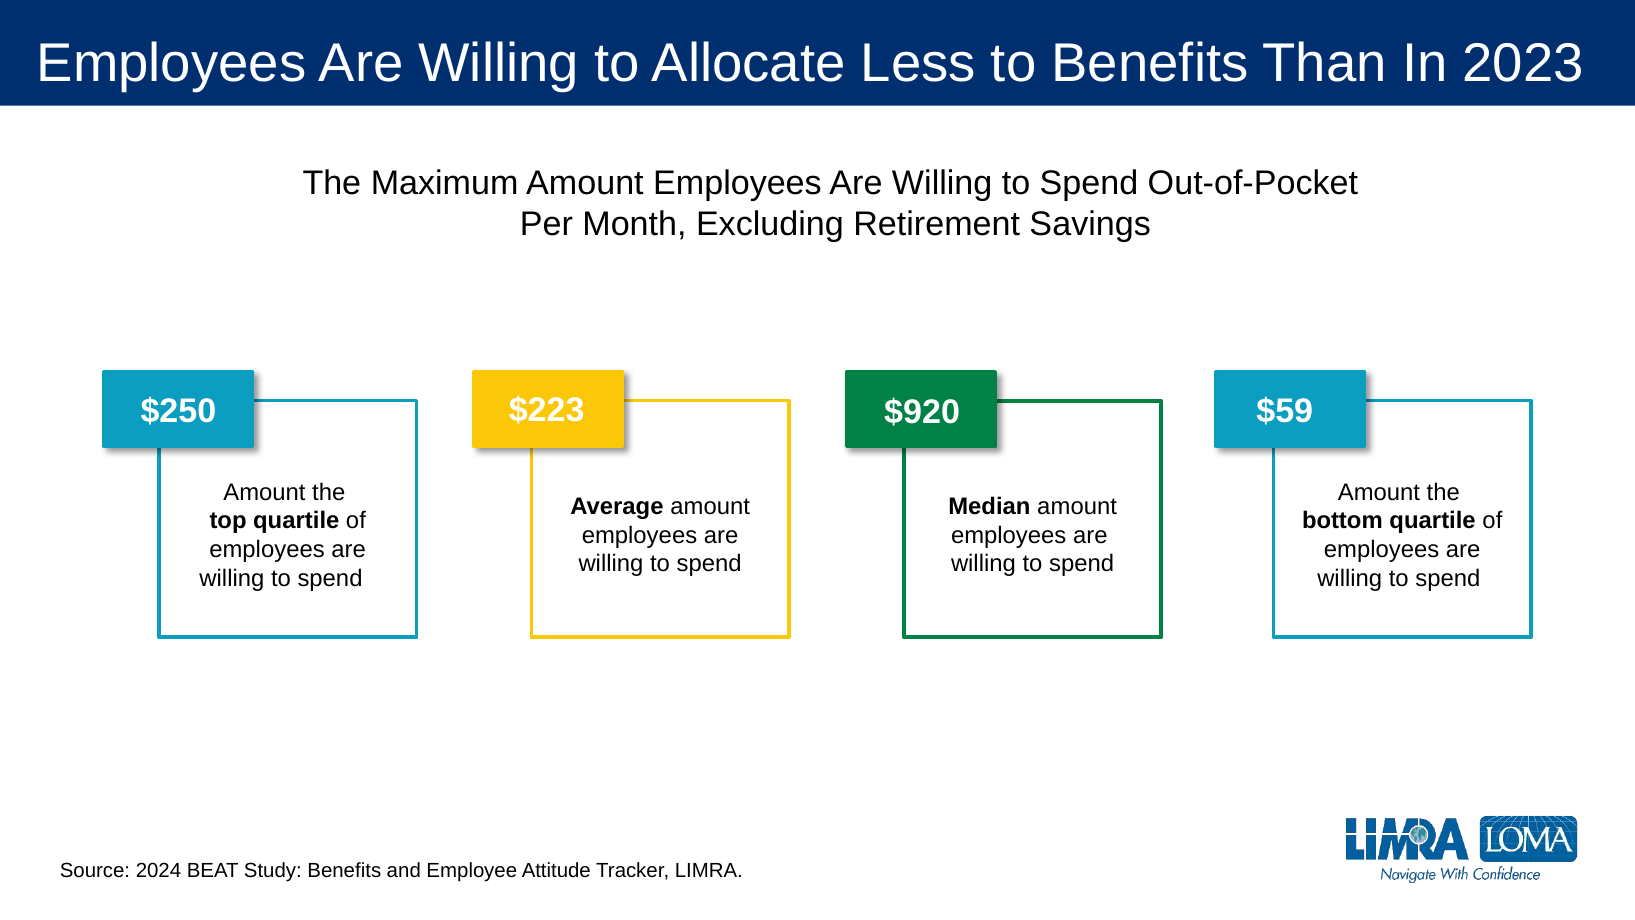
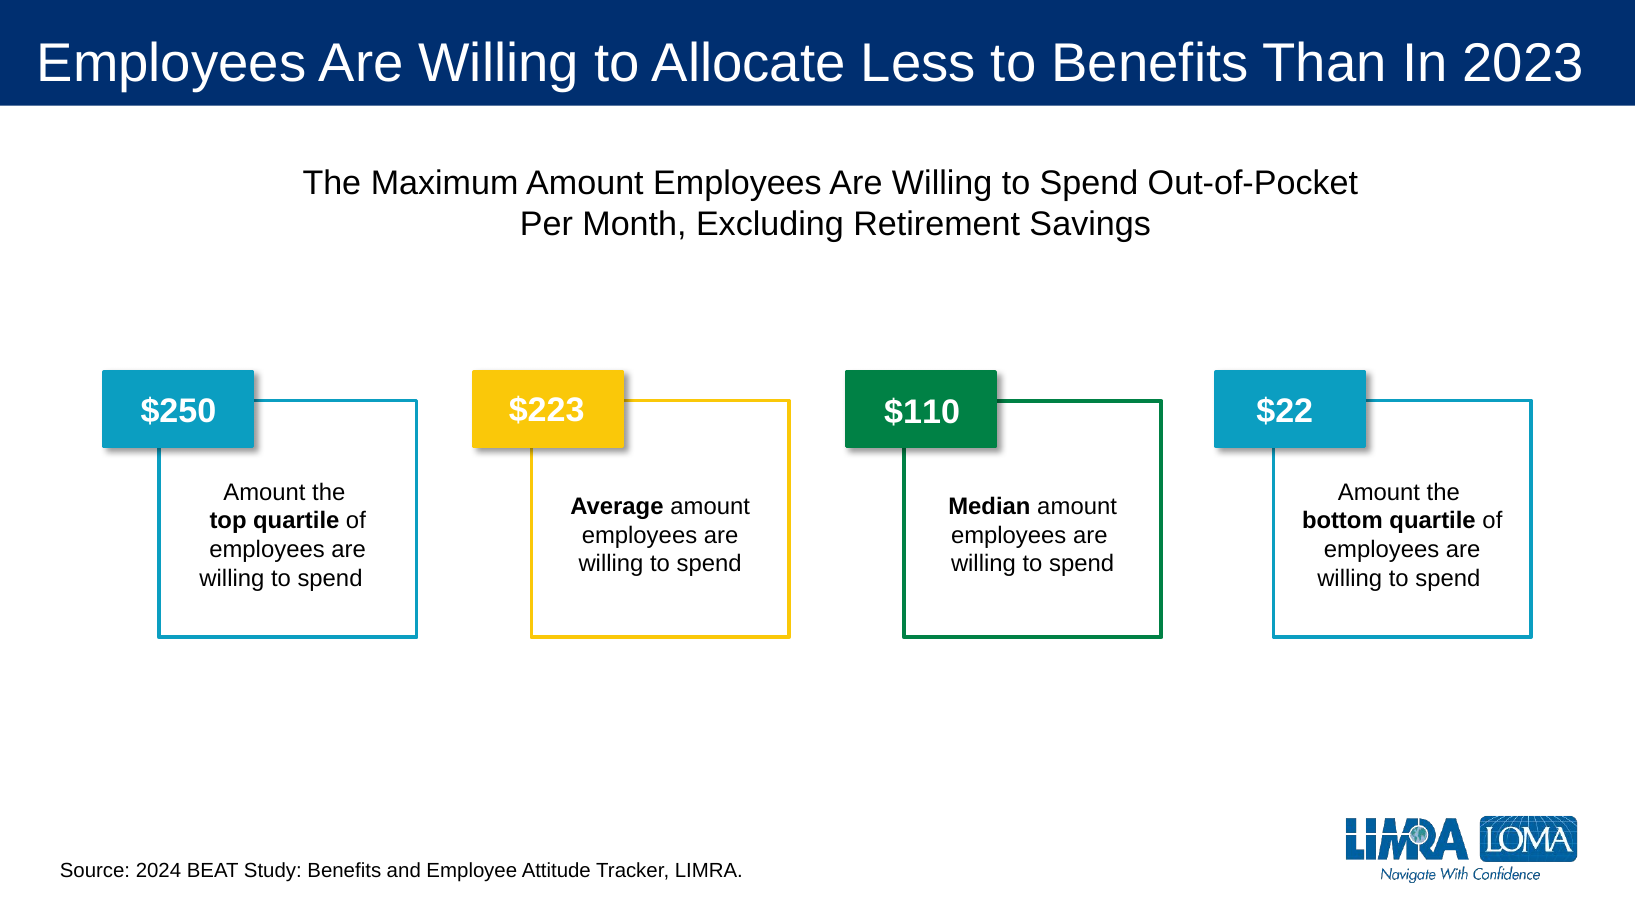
$920: $920 -> $110 (922, 412)
$59: $59 -> $22 (1285, 411)
